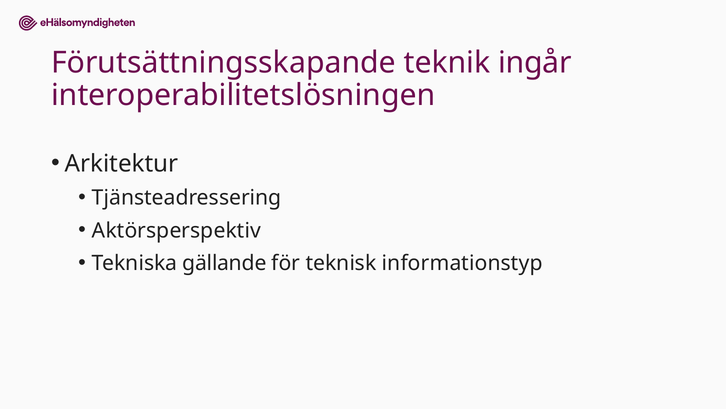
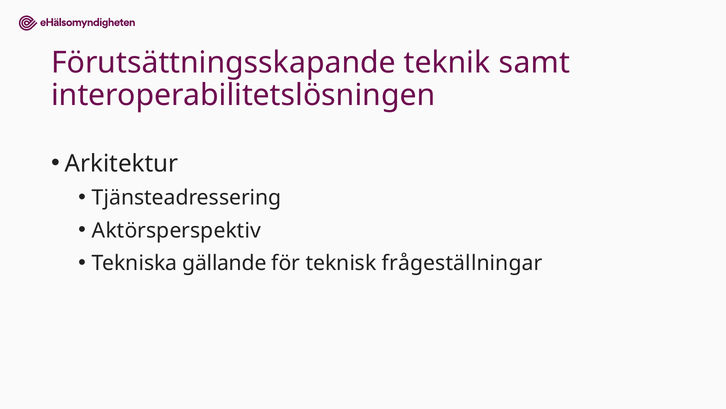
ingår: ingår -> samt (535, 63)
informationstyp: informationstyp -> frågeställningar (462, 263)
